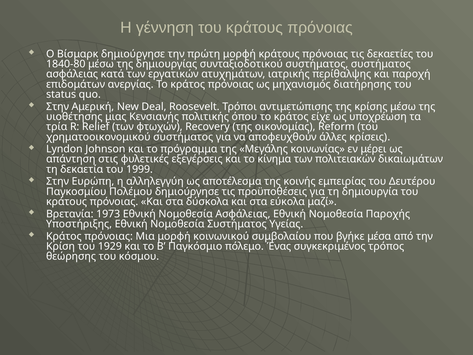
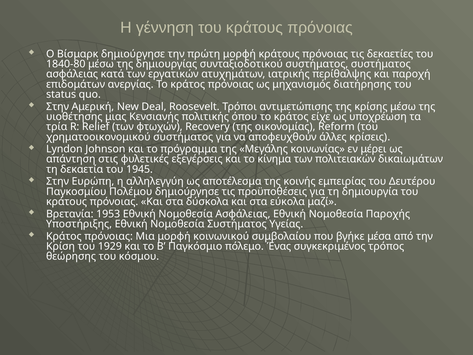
1999: 1999 -> 1945 (139, 169)
1973: 1973 -> 1953 (108, 214)
